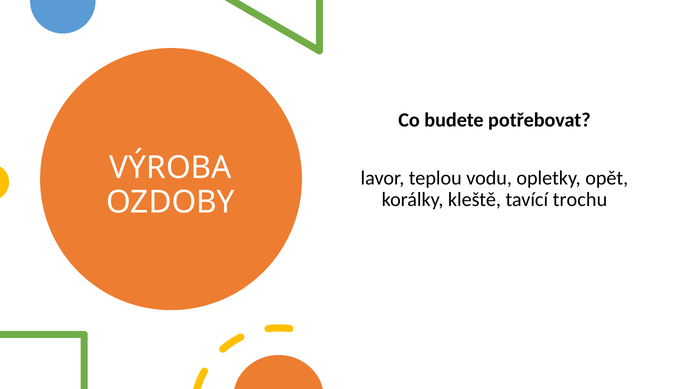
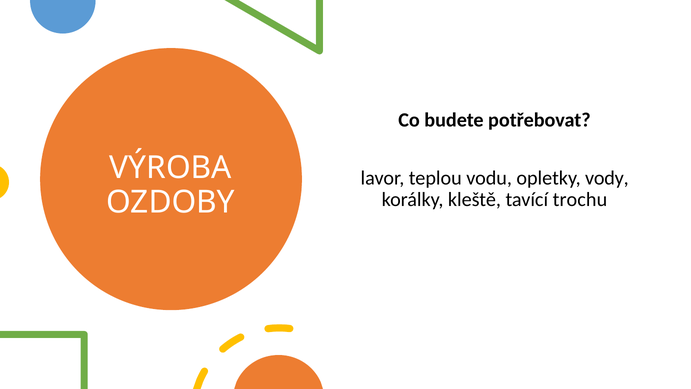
opět: opět -> vody (607, 178)
